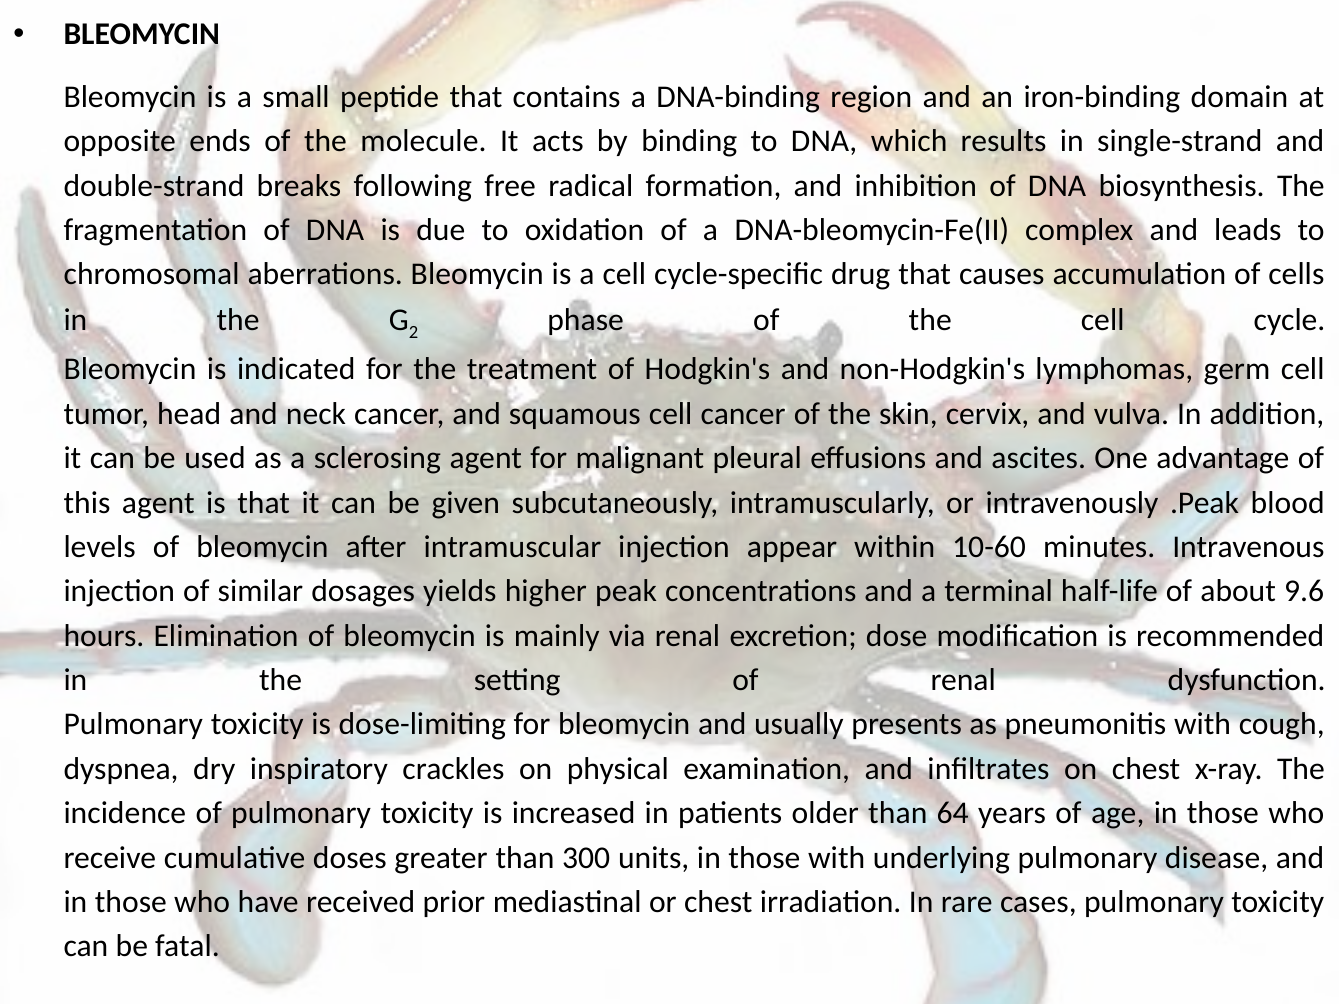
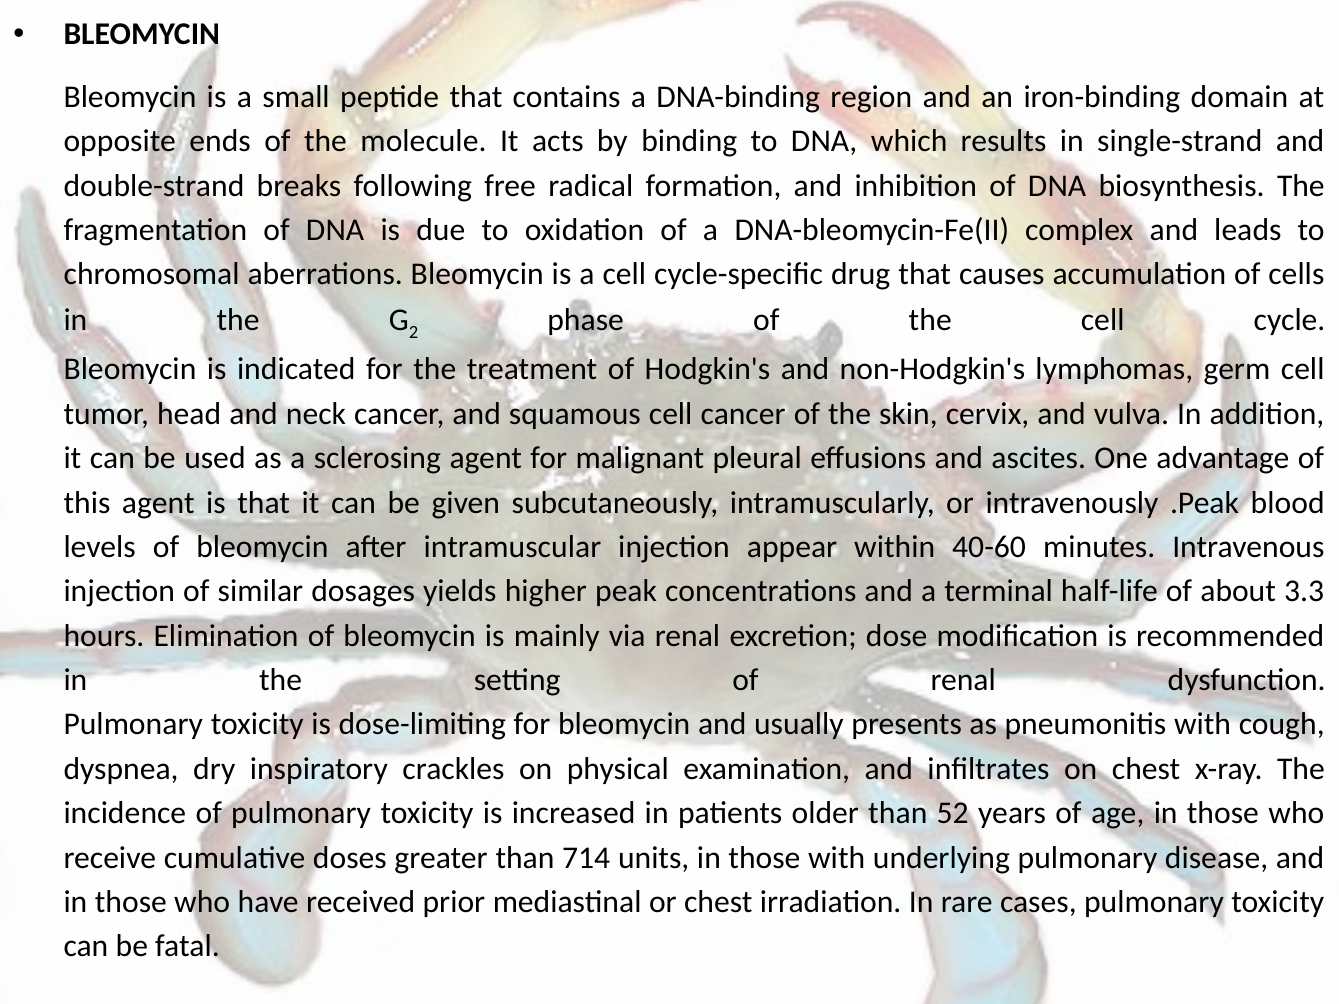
10-60: 10-60 -> 40-60 (989, 547)
9.6: 9.6 -> 3.3 (1304, 591)
64: 64 -> 52 (953, 813)
300: 300 -> 714 (586, 858)
